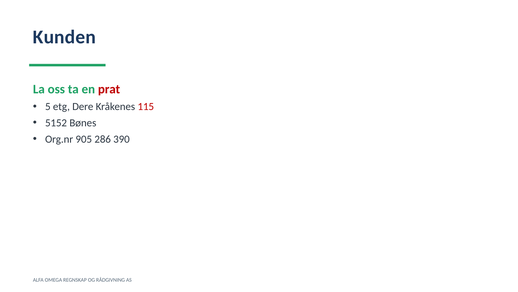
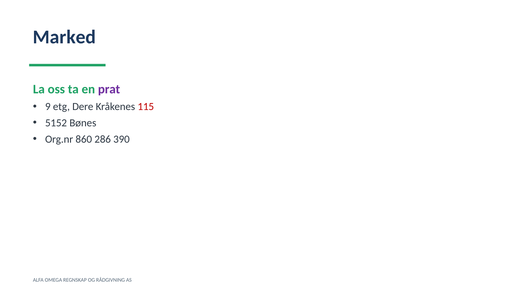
Kunden: Kunden -> Marked (64, 37)
prat colour: red -> purple (109, 89)
5: 5 -> 9 (48, 107)
905: 905 -> 860 (84, 139)
